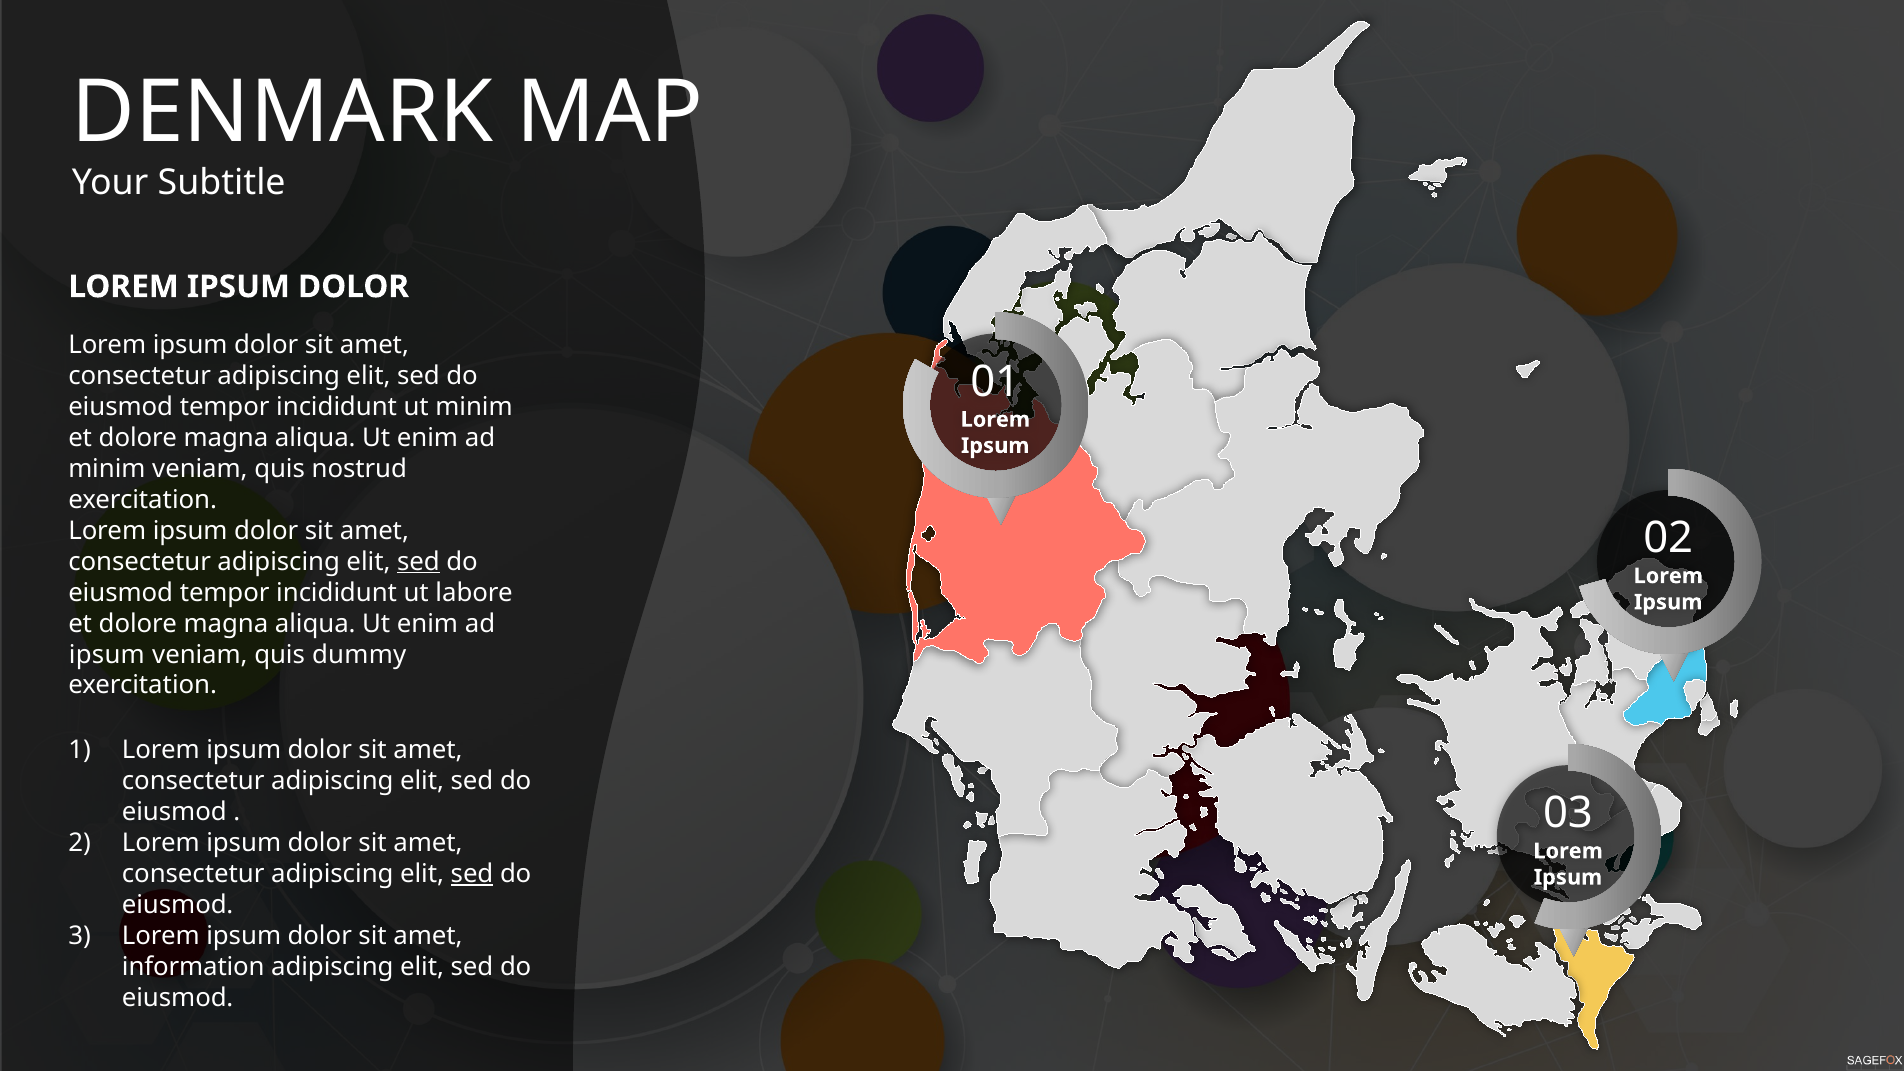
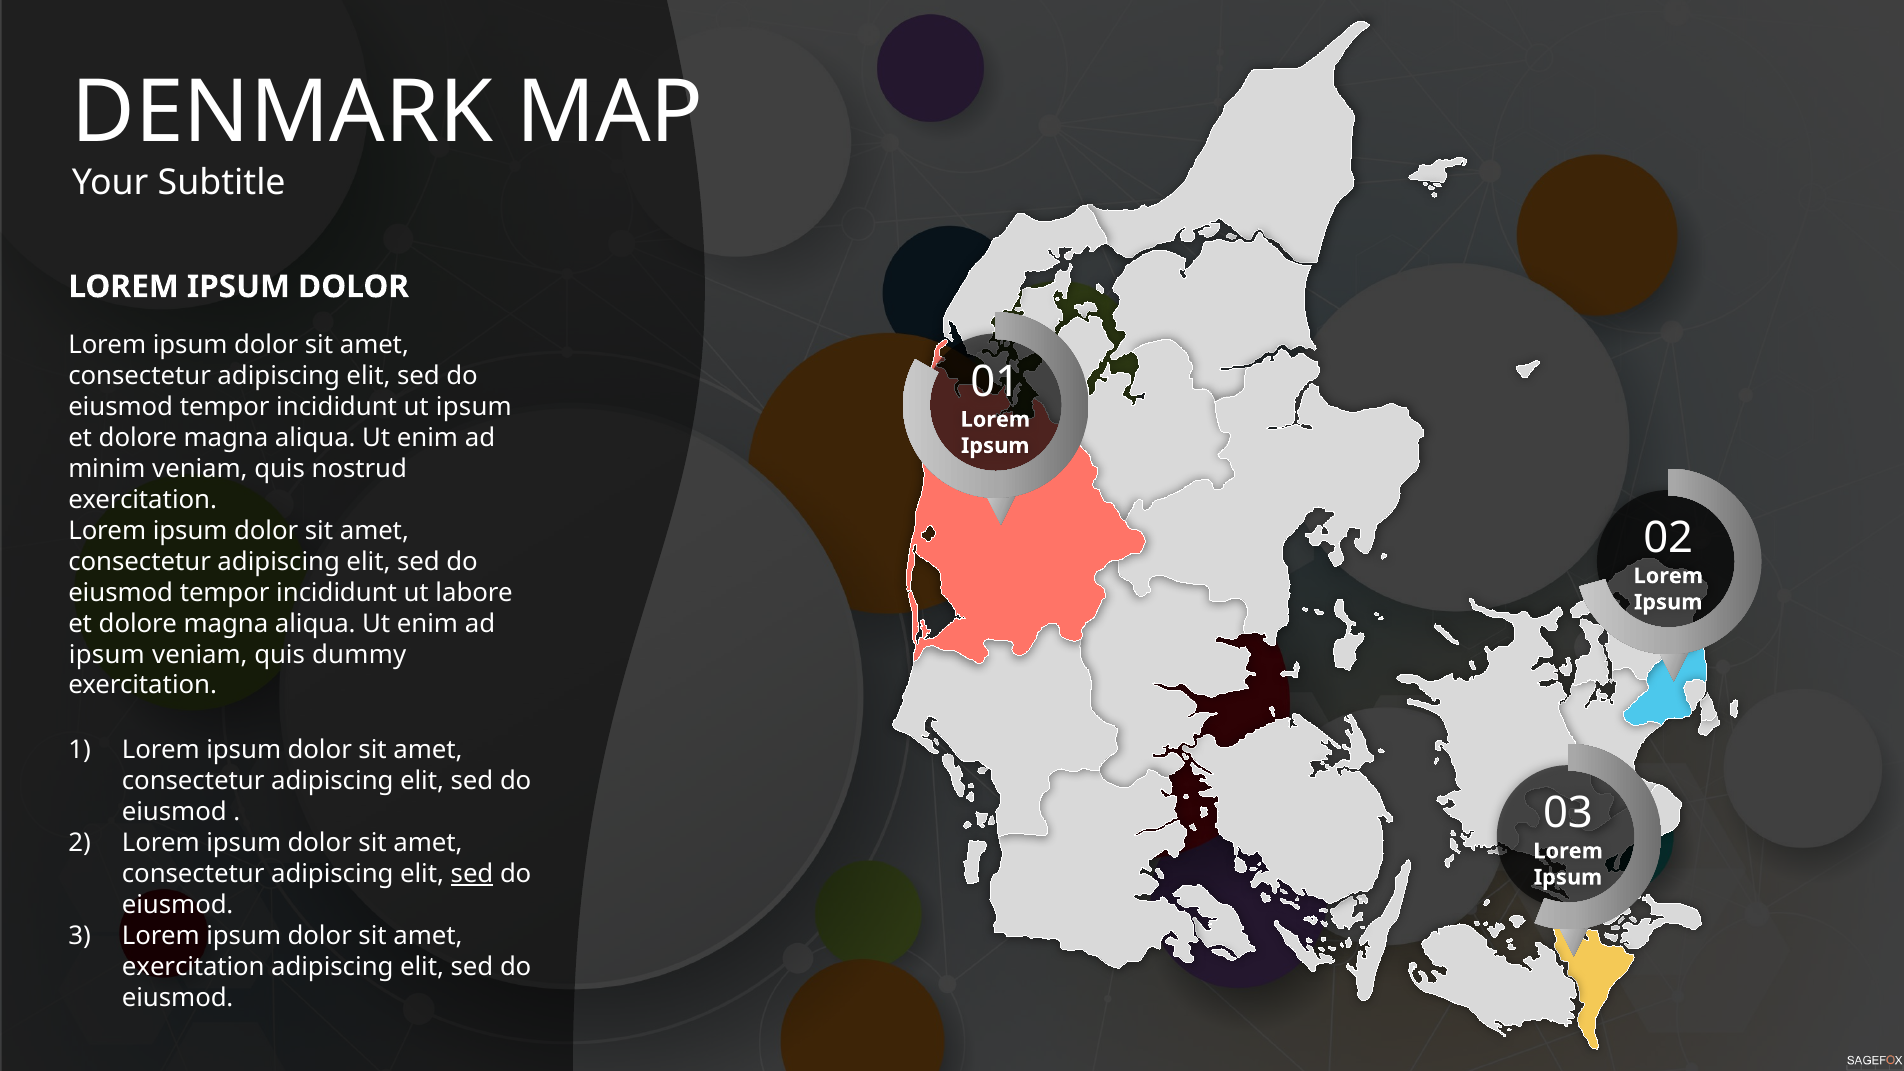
ut minim: minim -> ipsum (474, 407)
sed underline: present -> none (418, 562)
information: information -> exercitation (193, 967)
